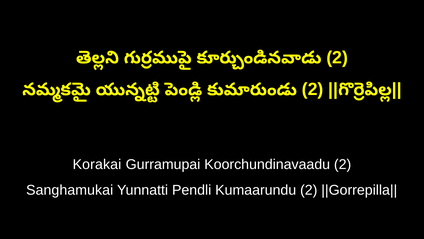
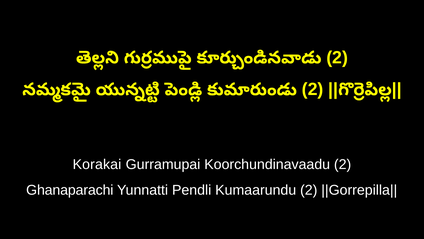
Sanghamukai: Sanghamukai -> Ghanaparachi (70, 190)
